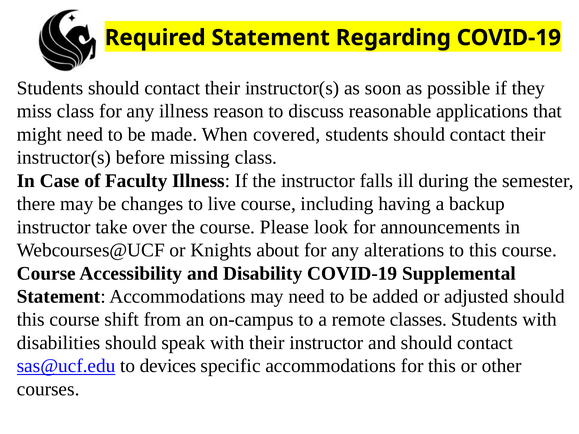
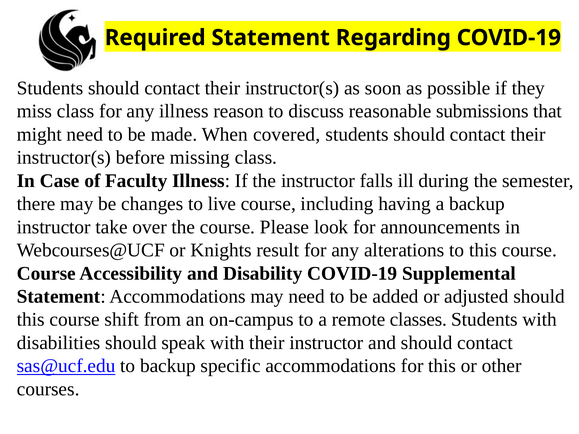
applications: applications -> submissions (482, 111)
about: about -> result (278, 250)
to devices: devices -> backup (168, 366)
